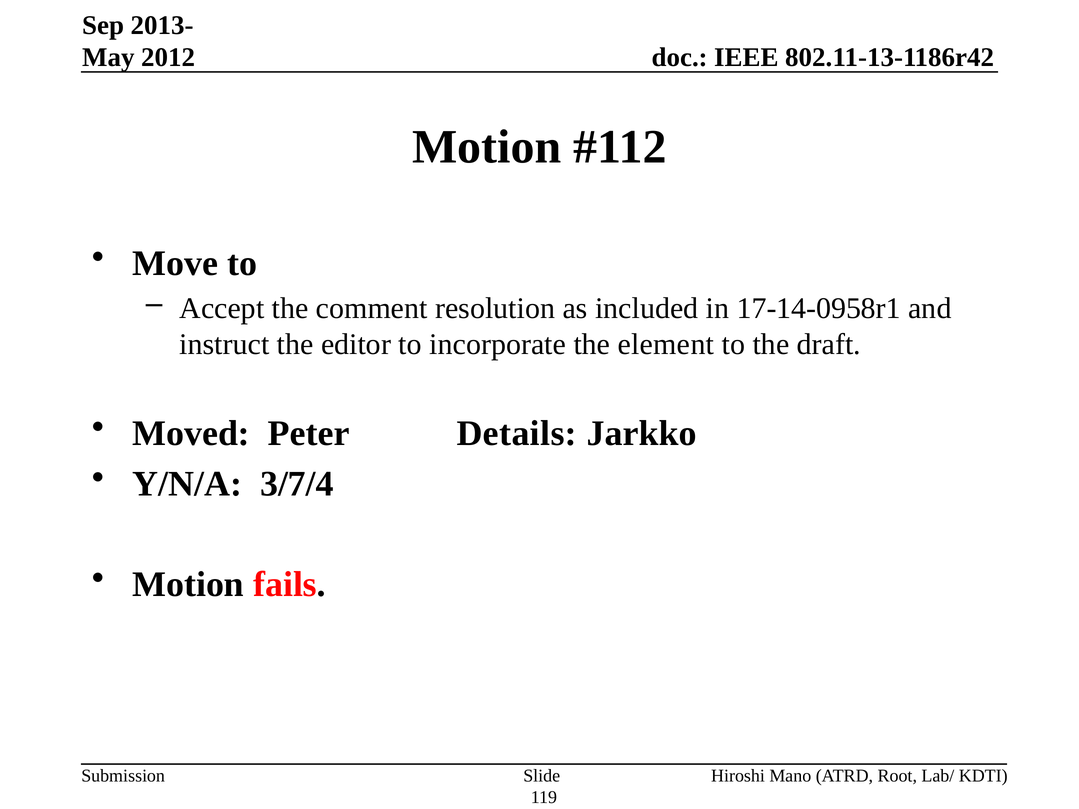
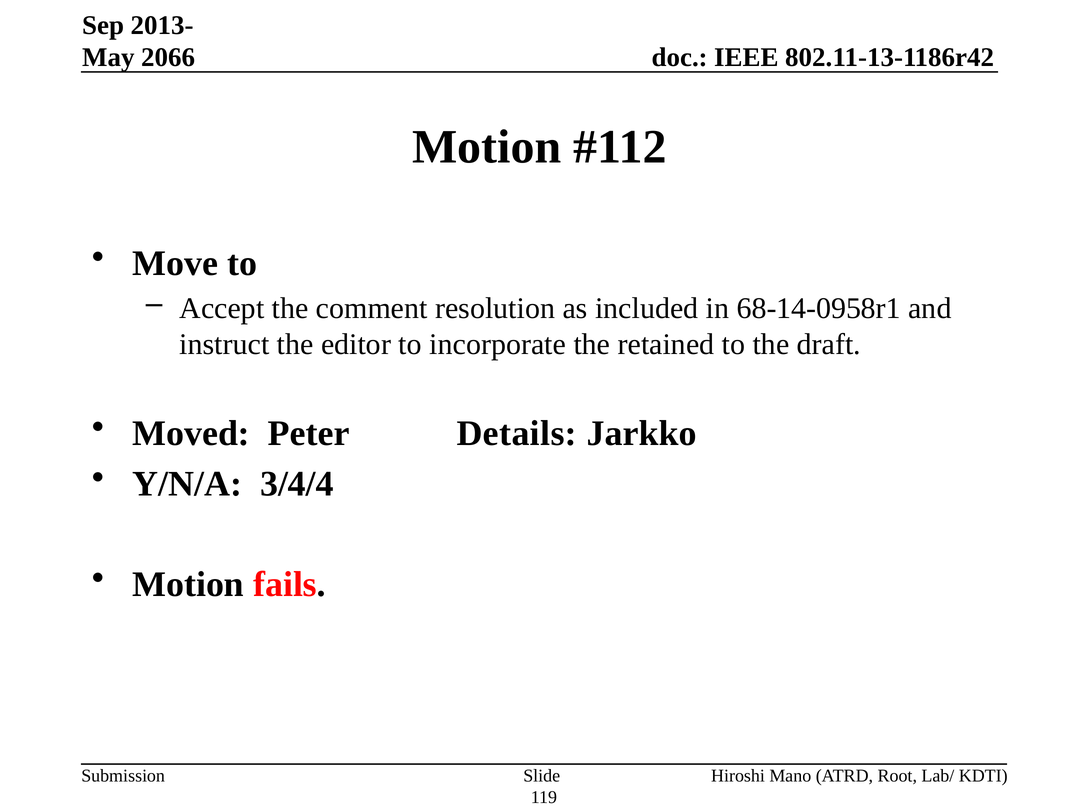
2012: 2012 -> 2066 (168, 58)
17-14-0958r1: 17-14-0958r1 -> 68-14-0958r1 (819, 308)
element: element -> retained (666, 344)
3/7/4: 3/7/4 -> 3/4/4 (297, 484)
